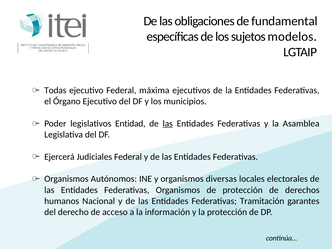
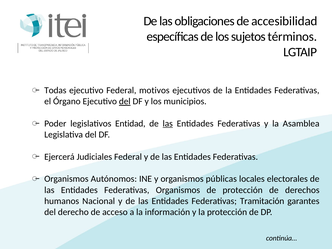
fundamental: fundamental -> accesibilidad (284, 21)
modelos: modelos -> términos (292, 37)
máxima: máxima -> motivos (154, 90)
del underline: none -> present (125, 101)
diversas: diversas -> públicas (221, 179)
